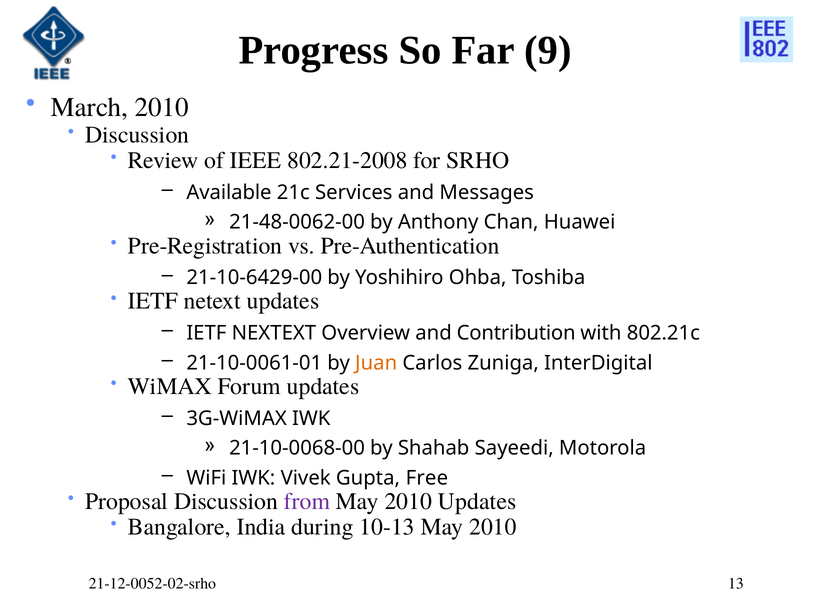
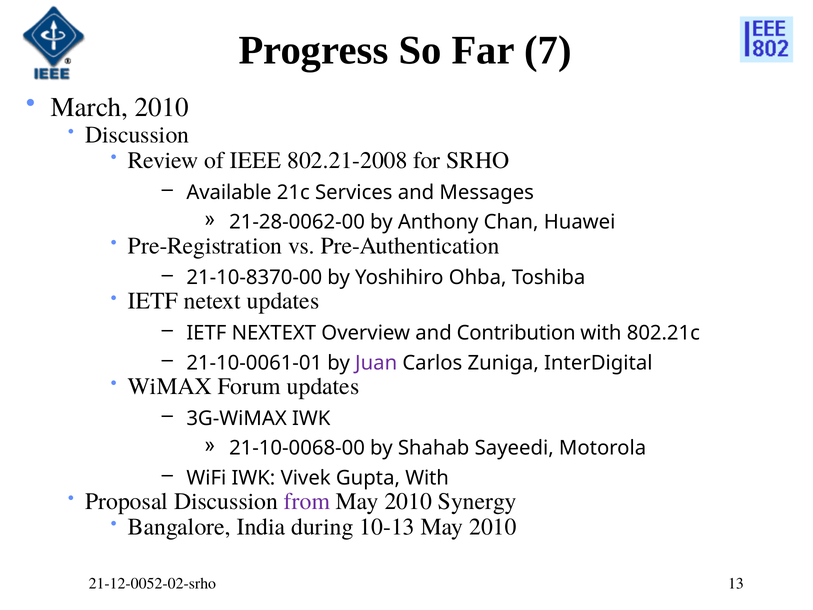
9: 9 -> 7 (548, 51)
21-48-0062-00: 21-48-0062-00 -> 21-28-0062-00 (297, 222)
21-10-6429-00: 21-10-6429-00 -> 21-10-8370-00 (254, 278)
Juan colour: orange -> purple (376, 363)
Gupta Free: Free -> With (427, 478)
2010 Updates: Updates -> Synergy (477, 501)
